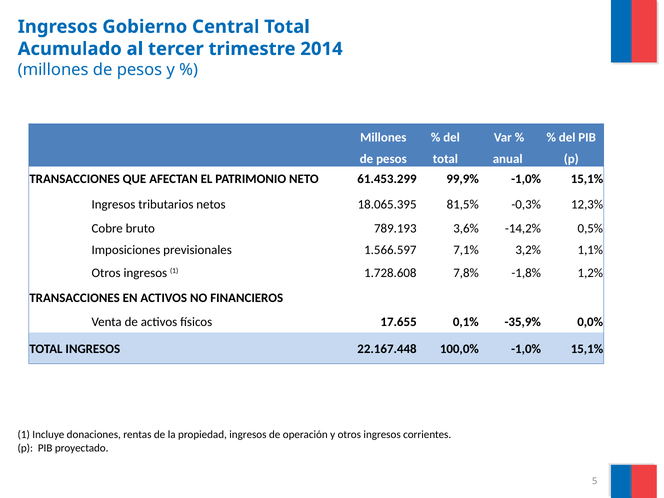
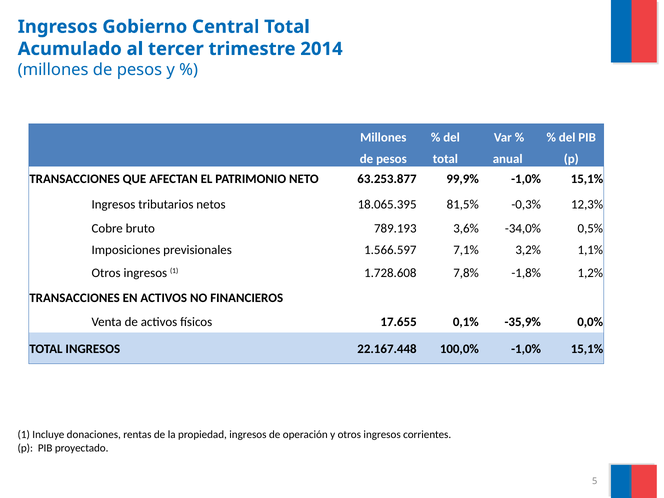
61.453.299: 61.453.299 -> 63.253.877 (387, 179)
-14,2%: -14,2% -> -34,0% (523, 228)
